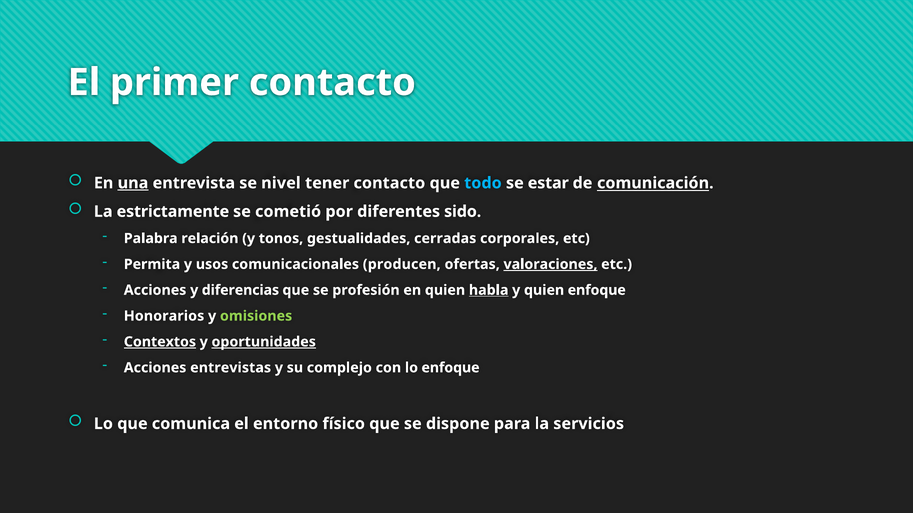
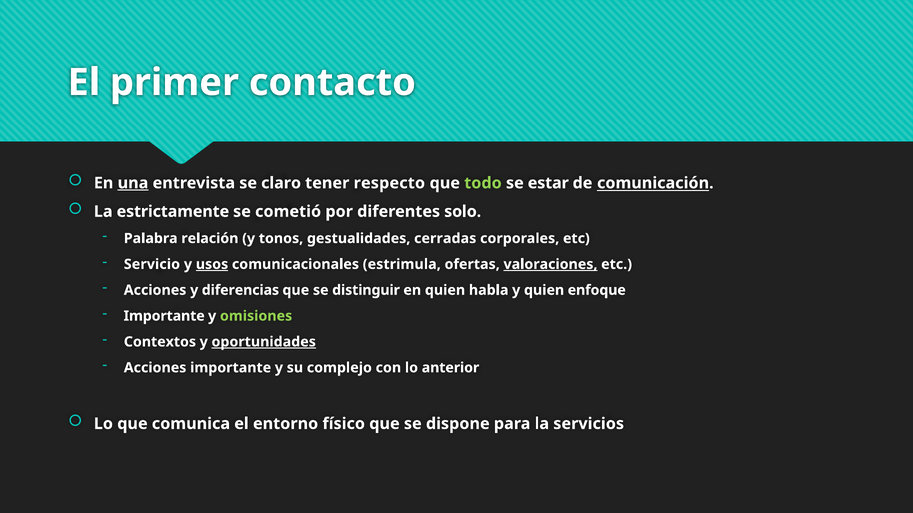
nivel: nivel -> claro (281, 183)
tener contacto: contacto -> respecto (389, 183)
todo colour: light blue -> light green (483, 183)
sido: sido -> solo (463, 212)
Permita: Permita -> Servicio (152, 265)
usos underline: none -> present (212, 265)
producen: producen -> estrimula (402, 265)
profesión: profesión -> distinguir (366, 290)
habla underline: present -> none (489, 290)
Honorarios: Honorarios -> Importante (164, 316)
Contextos underline: present -> none (160, 342)
Acciones entrevistas: entrevistas -> importante (231, 368)
lo enfoque: enfoque -> anterior (450, 368)
